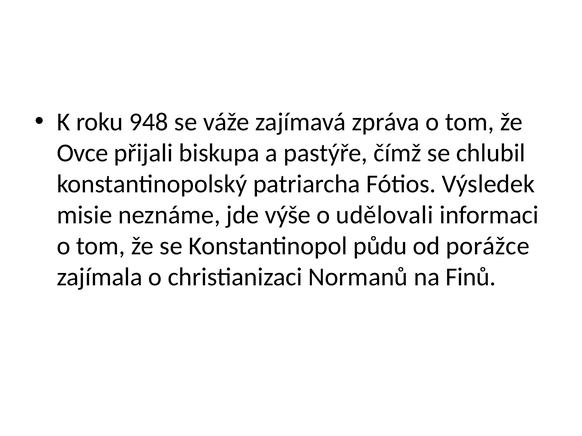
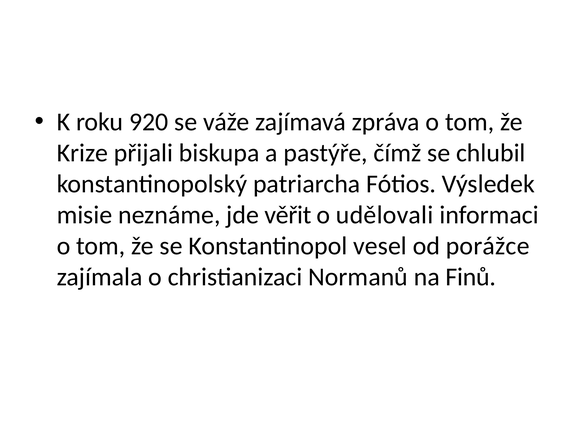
948: 948 -> 920 (149, 122)
Ovce: Ovce -> Krize (82, 153)
výše: výše -> věřit (288, 215)
půdu: půdu -> vesel (380, 246)
